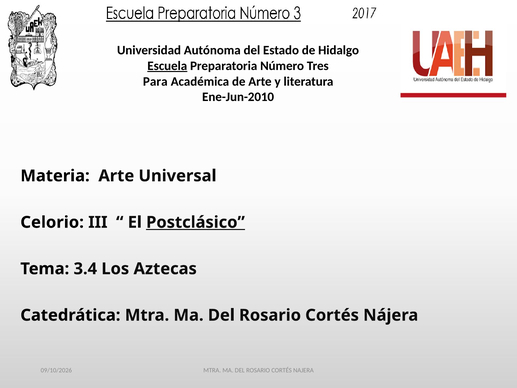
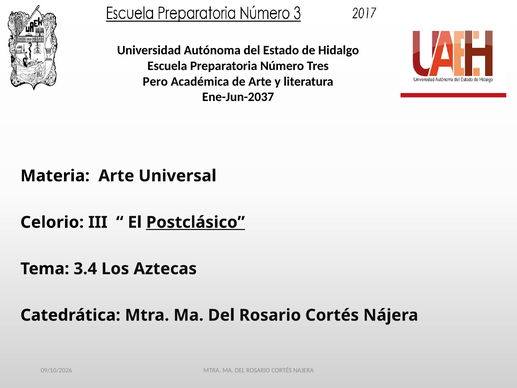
Escuela underline: present -> none (167, 66)
Para: Para -> Pero (155, 81)
Ene-Jun-2010: Ene-Jun-2010 -> Ene-Jun-2037 (238, 97)
